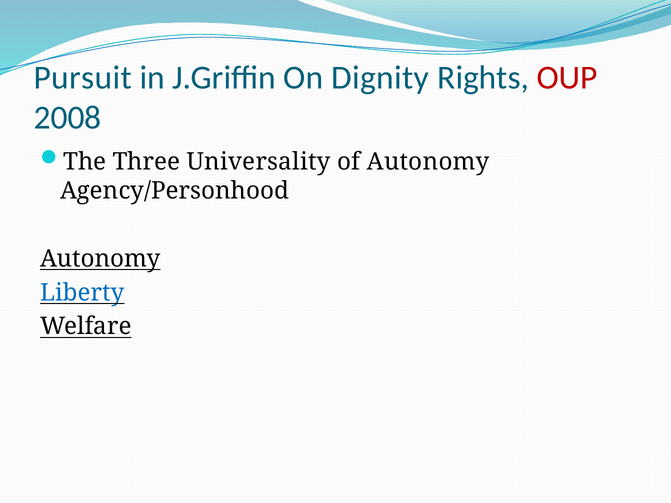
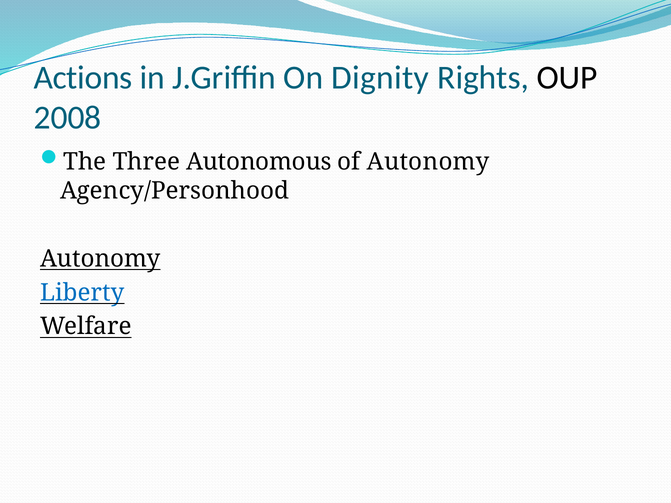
Pursuit: Pursuit -> Actions (83, 77)
OUP colour: red -> black (567, 77)
Universality: Universality -> Autonomous (259, 162)
